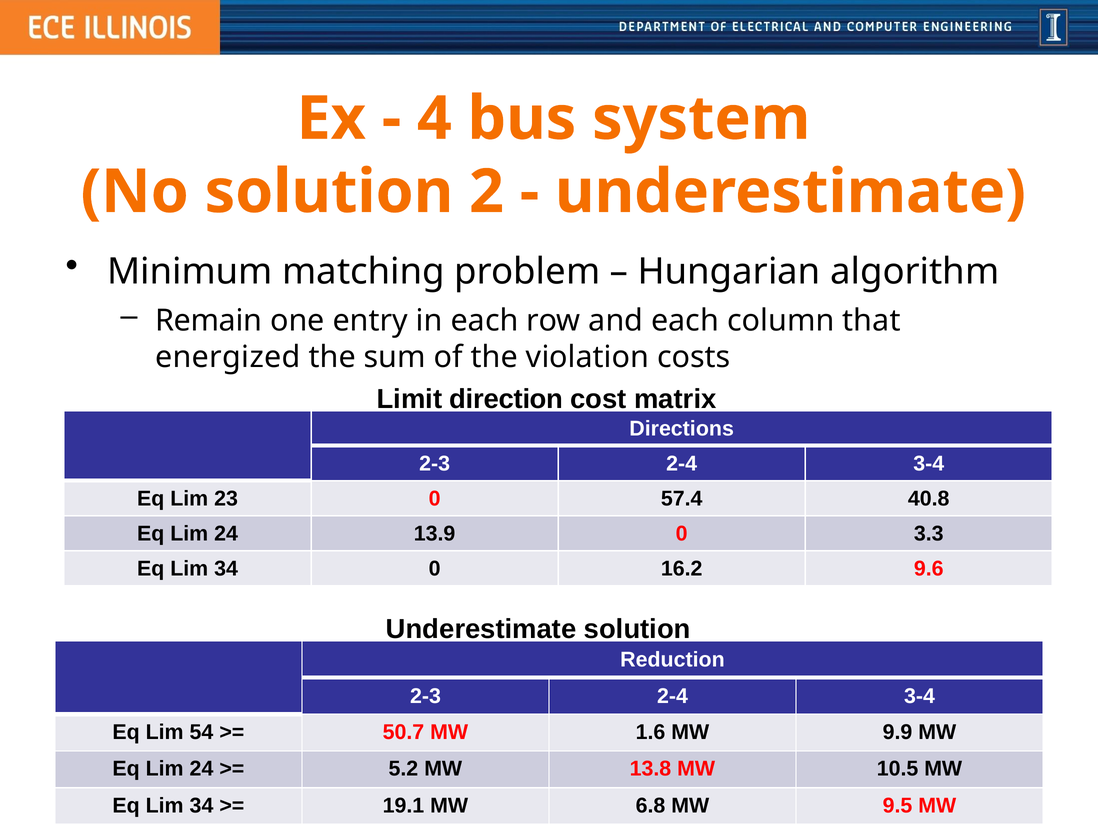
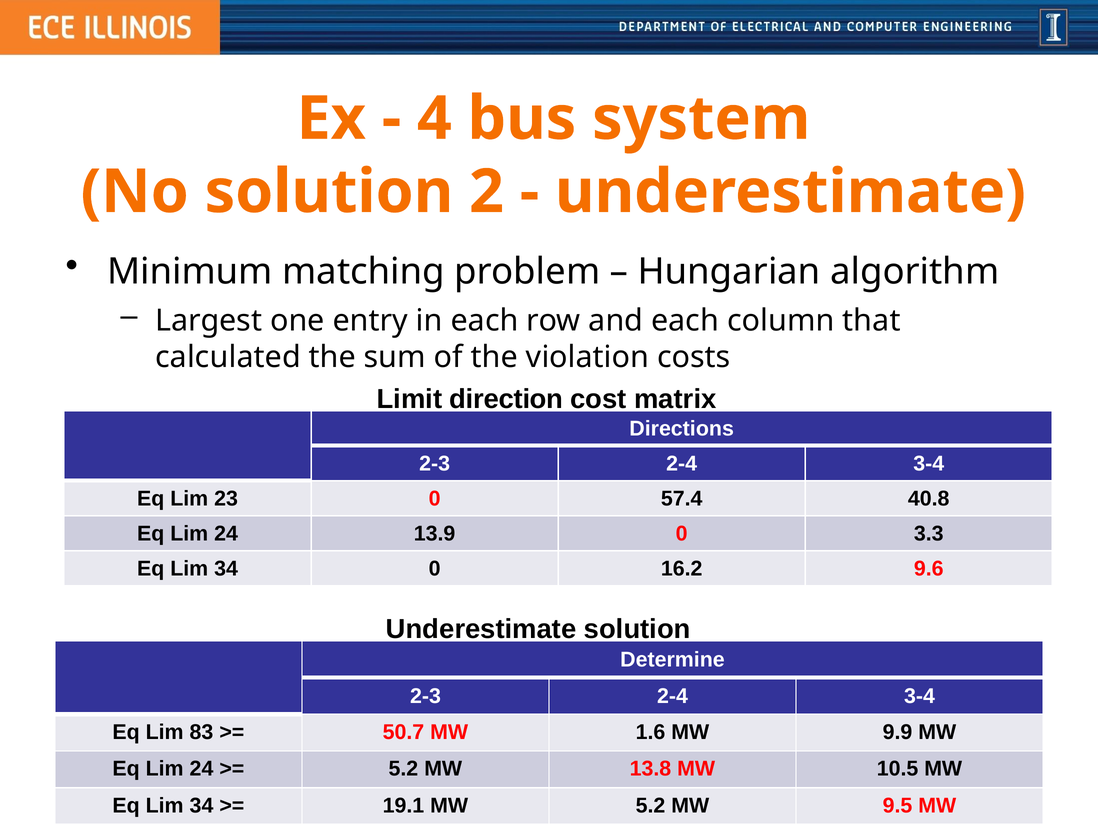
Remain: Remain -> Largest (209, 321)
energized: energized -> calculated (228, 357)
Reduction: Reduction -> Determine (672, 659)
54: 54 -> 83 (201, 732)
MW 6.8: 6.8 -> 5.2 (650, 805)
